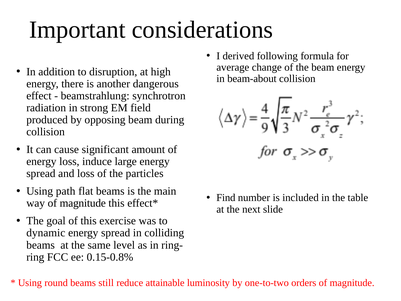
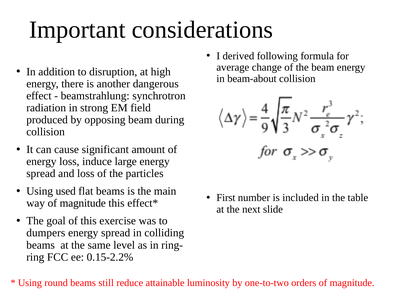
path: path -> used (66, 191)
Find: Find -> First (226, 198)
dynamic: dynamic -> dumpers (46, 233)
0.15-0.8%: 0.15-0.8% -> 0.15-2.2% (110, 257)
